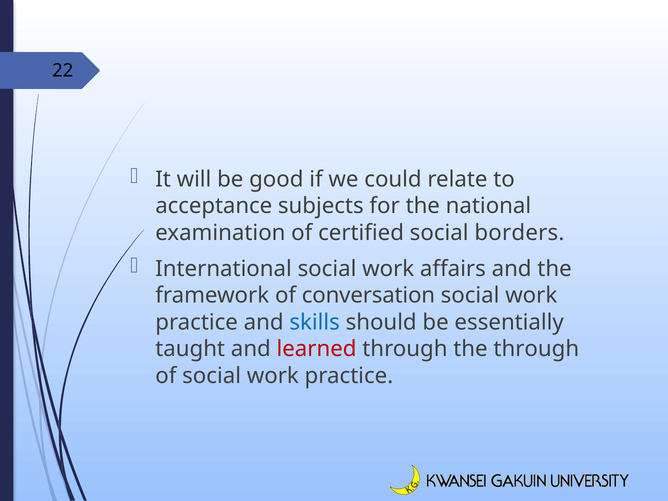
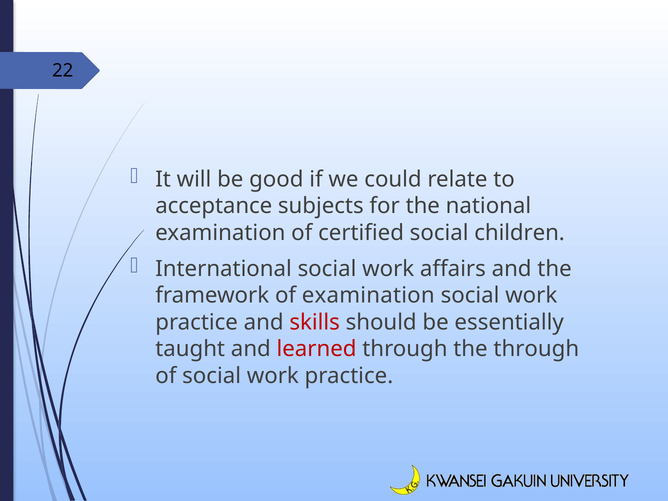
borders: borders -> children (520, 233)
of conversation: conversation -> examination (368, 296)
skills colour: blue -> red (315, 322)
